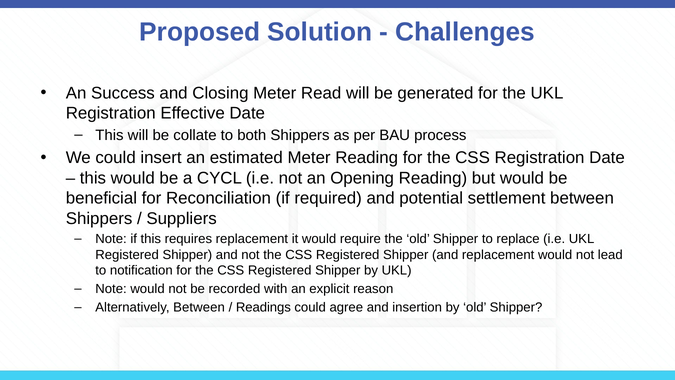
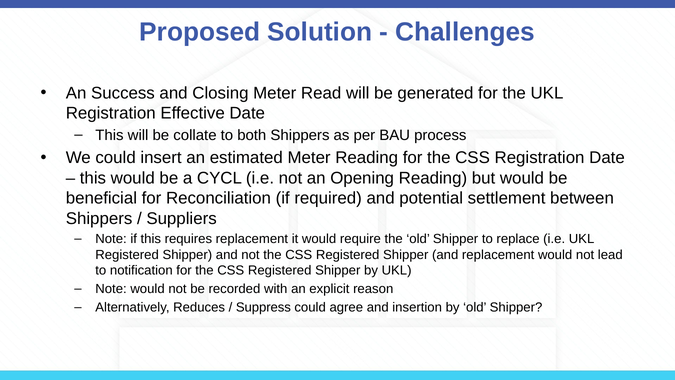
Alternatively Between: Between -> Reduces (199, 307)
Readings: Readings -> Suppress (263, 307)
